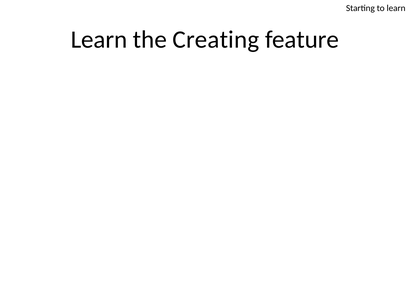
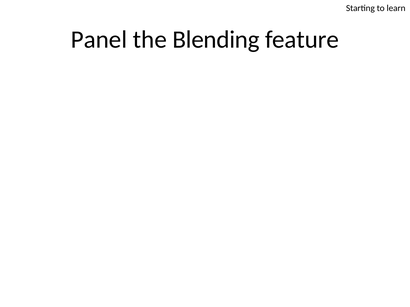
Learn: Learn -> Panel (99, 40)
Creating: Creating -> Blending (216, 40)
